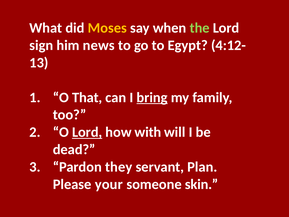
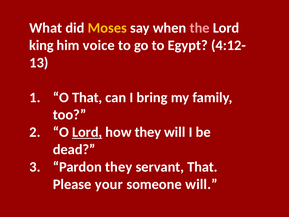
the colour: light green -> pink (200, 28)
sign: sign -> king (41, 45)
news: news -> voice (99, 45)
bring underline: present -> none (152, 97)
how with: with -> they (148, 132)
servant Plan: Plan -> That (202, 167)
someone skin: skin -> will (201, 184)
